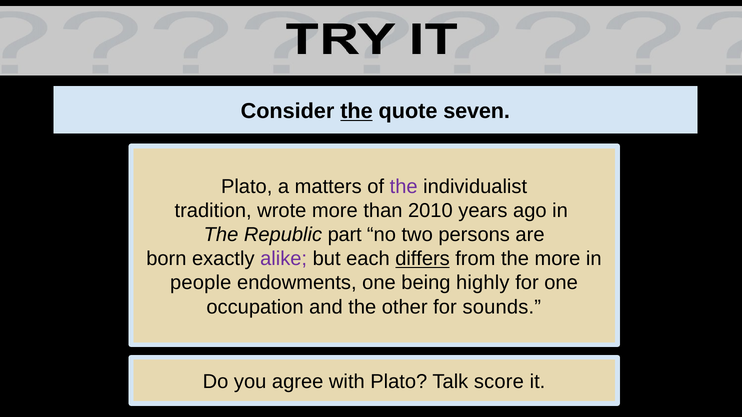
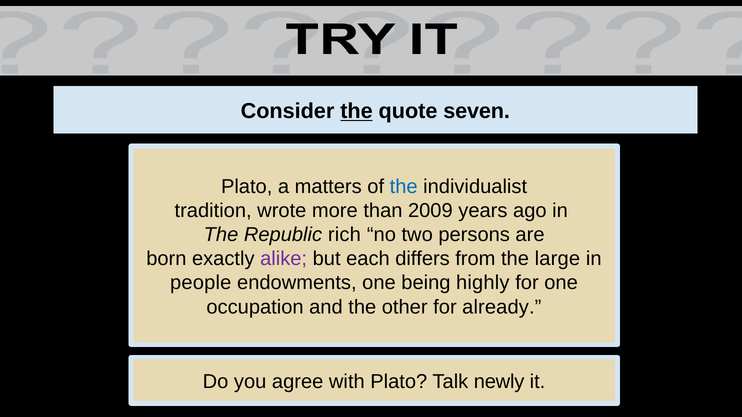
the colour: purple -> blue (404, 187)
2010: 2010 -> 2009 (430, 211)
part: part -> rich (344, 235)
differs underline: present -> none (423, 259)
the more: more -> large (557, 259)
sounds: sounds -> already (502, 307)
score: score -> newly (499, 382)
